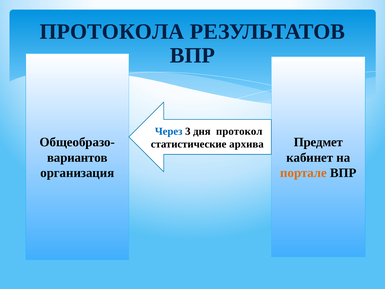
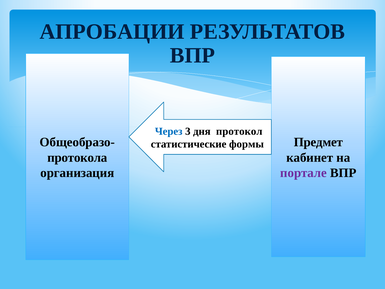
ПРОТОКОЛА: ПРОТОКОЛА -> АПРОБАЦИИ (112, 32)
архива: архива -> формы (246, 144)
вариантов: вариантов -> протокола (77, 157)
портале colour: orange -> purple (304, 173)
